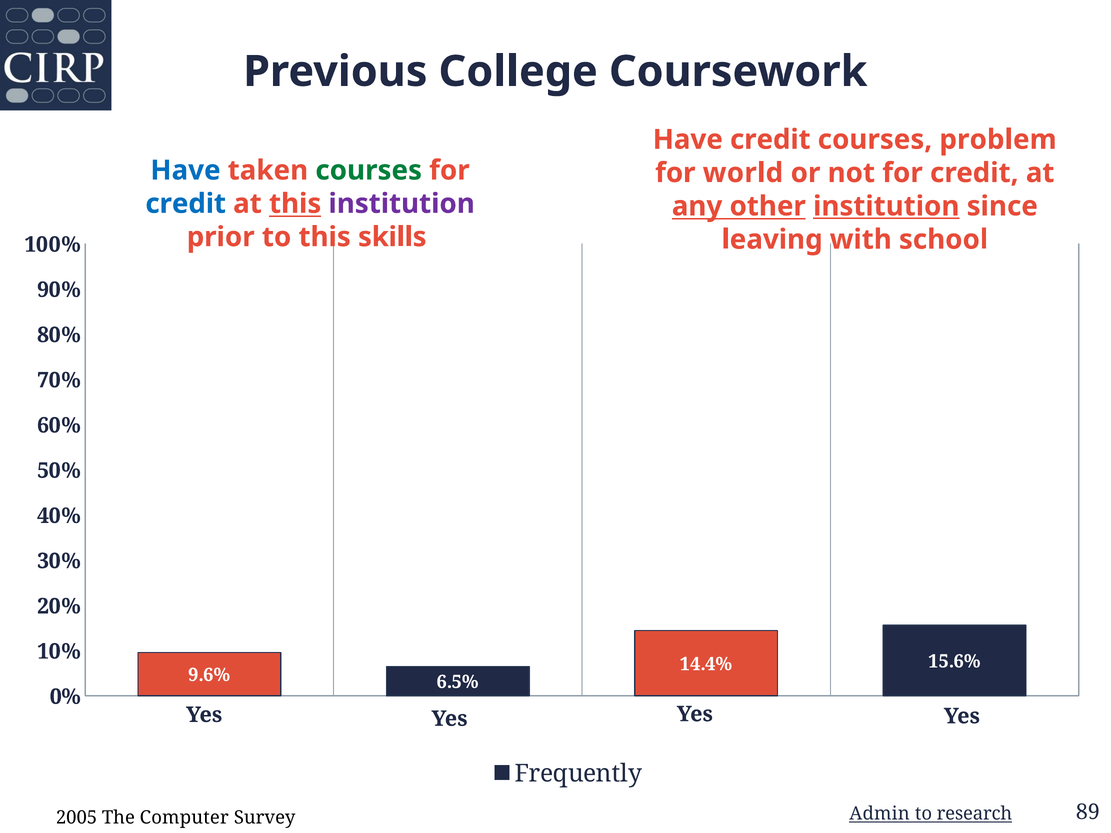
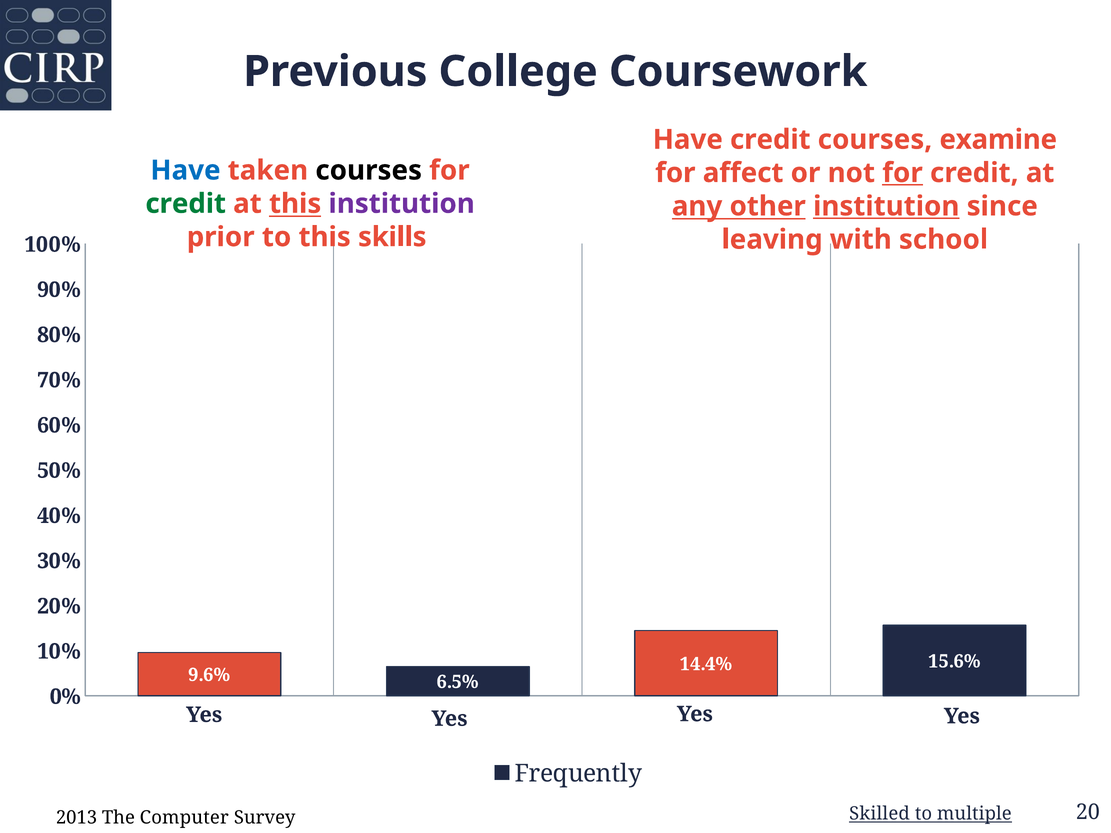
problem: problem -> examine (998, 140)
courses colour: green -> black (369, 170)
world: world -> affect (743, 173)
for underline: none -> present (902, 173)
credit colour: blue -> green (186, 204)
Admin: Admin -> Skilled (880, 814)
research: research -> multiple (974, 814)
2005: 2005 -> 2013 (77, 818)
89: 89 -> 20 (1088, 812)
